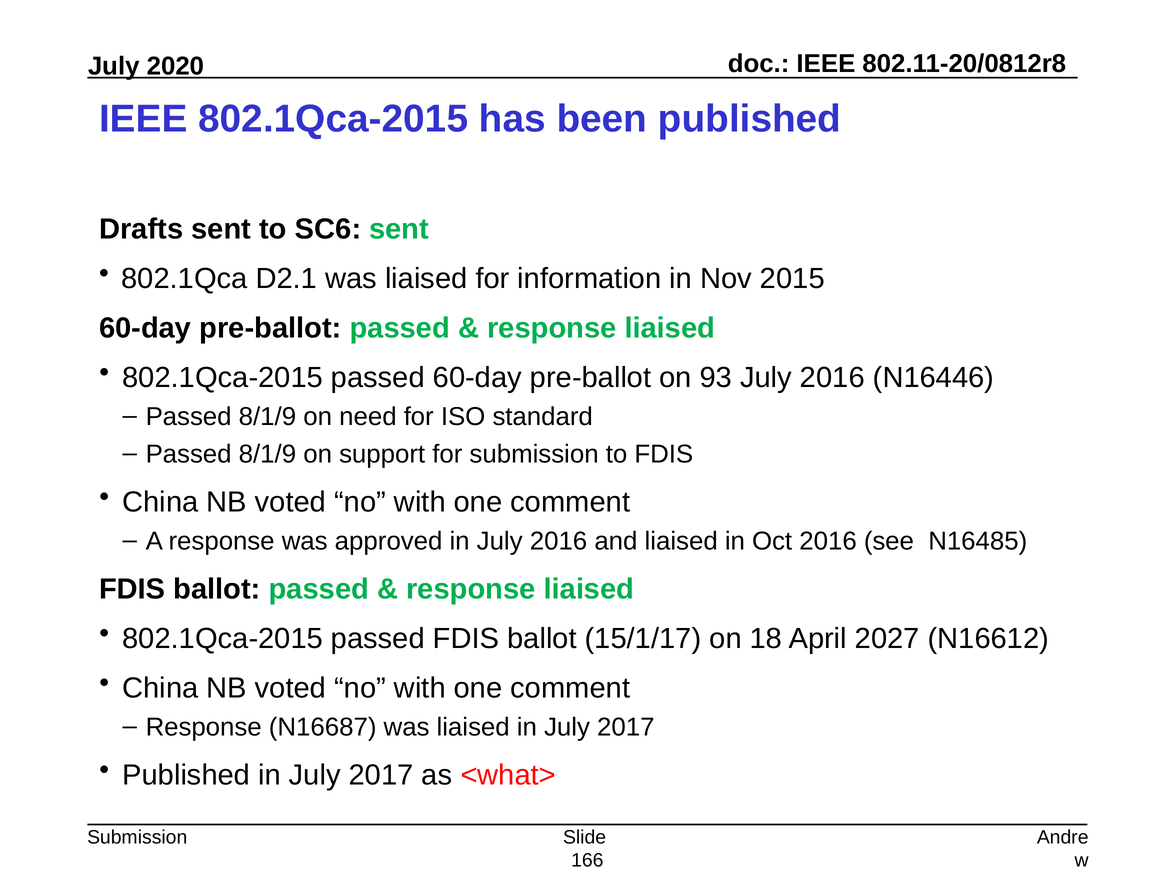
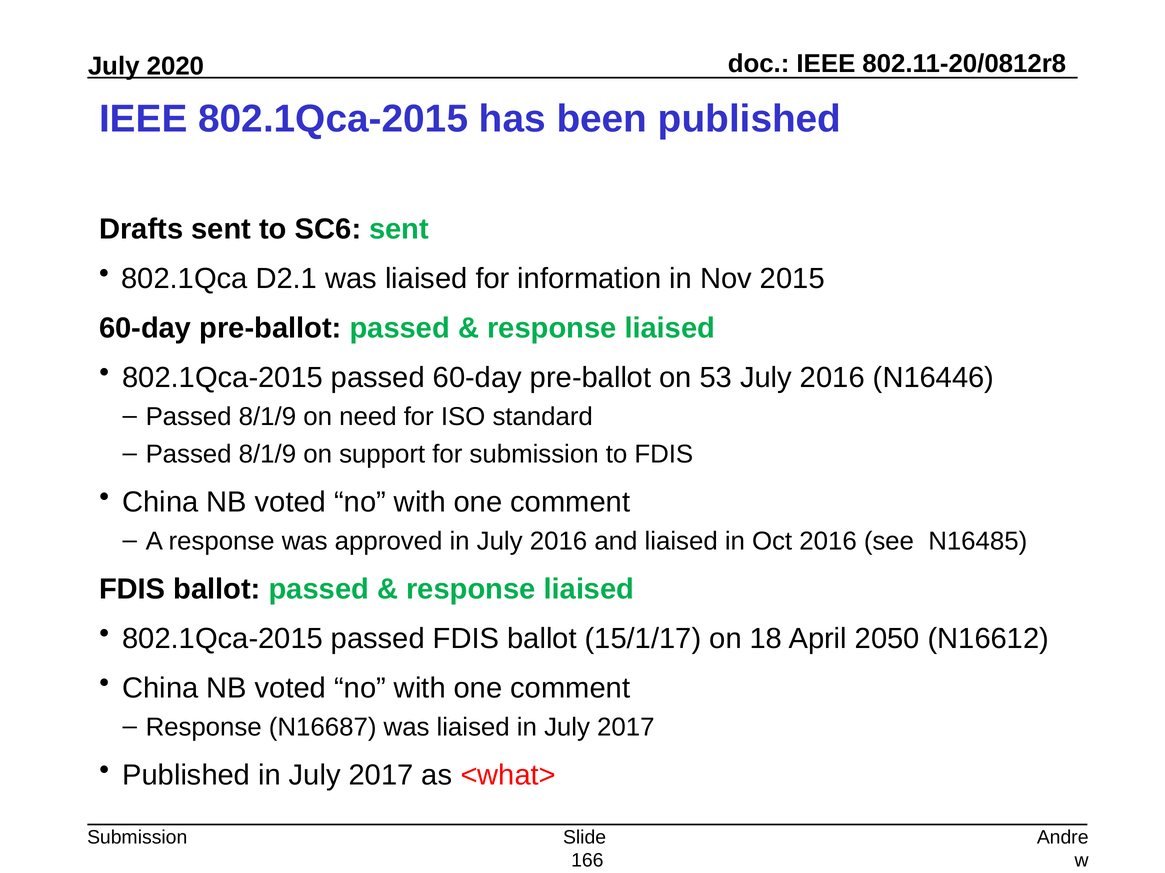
93: 93 -> 53 (716, 378)
2027: 2027 -> 2050 (887, 639)
